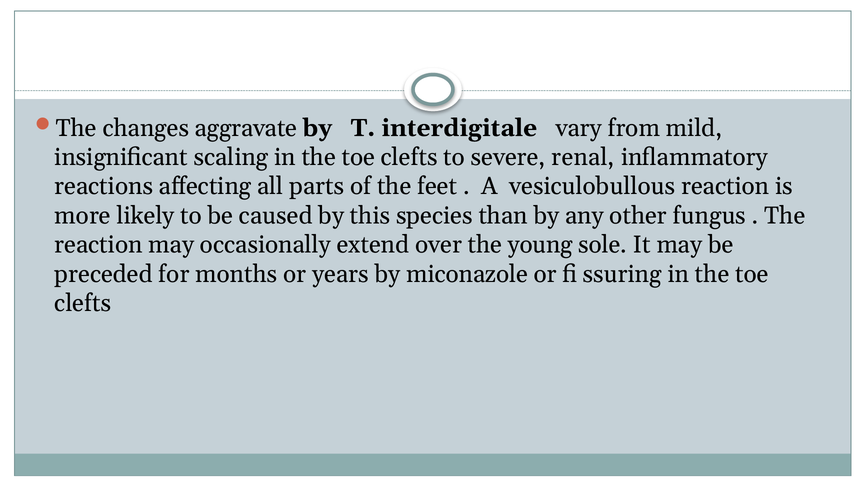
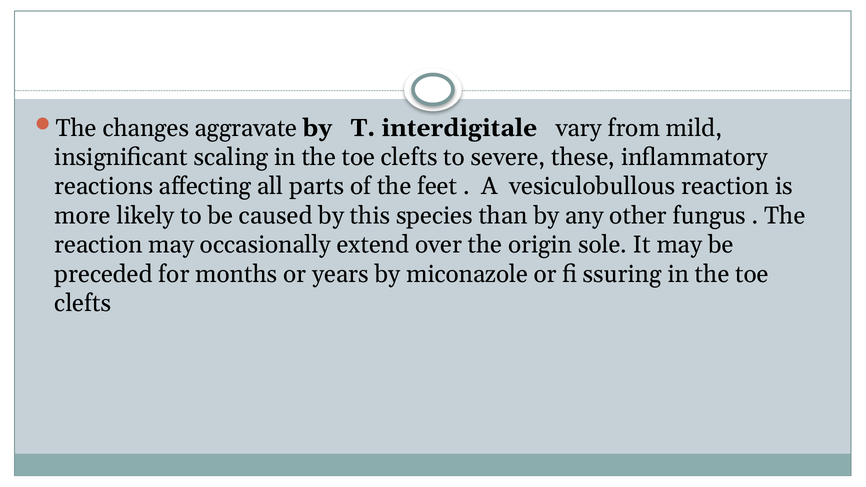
renal: renal -> these (583, 157)
young: young -> origin (540, 245)
